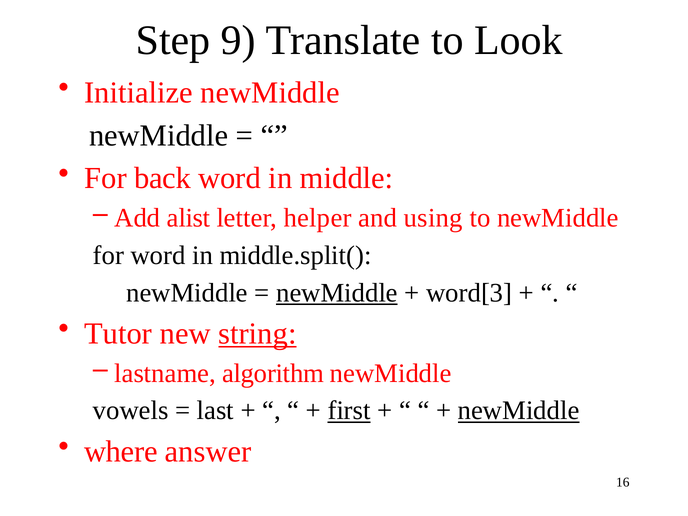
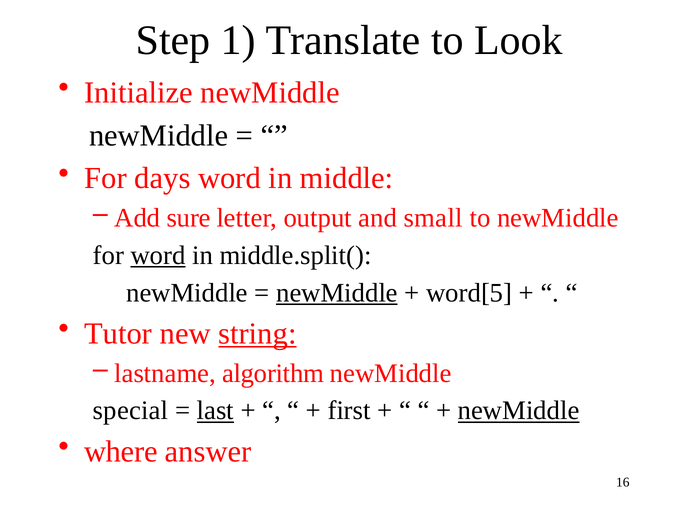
9: 9 -> 1 (238, 40)
back: back -> days (162, 178)
alist: alist -> sure (189, 218)
helper: helper -> output (318, 218)
using: using -> small (433, 218)
word underline: none -> present (158, 255)
word[3: word[3 -> word[5 (469, 293)
vowels: vowels -> special (131, 411)
last underline: none -> present (215, 411)
first underline: present -> none (349, 411)
